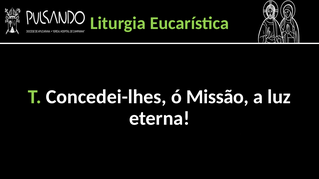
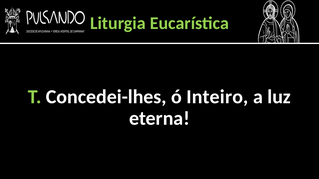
Missão: Missão -> Inteiro (217, 97)
